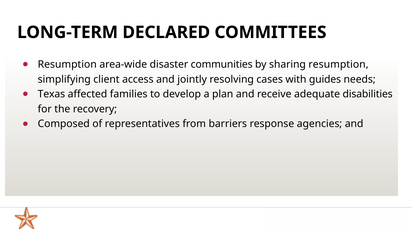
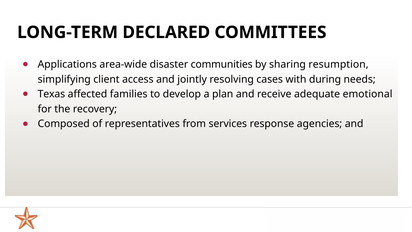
Resumption: Resumption -> Applications (67, 64)
guides: guides -> during (325, 79)
disabilities: disabilities -> emotional (368, 94)
barriers: barriers -> services (228, 124)
